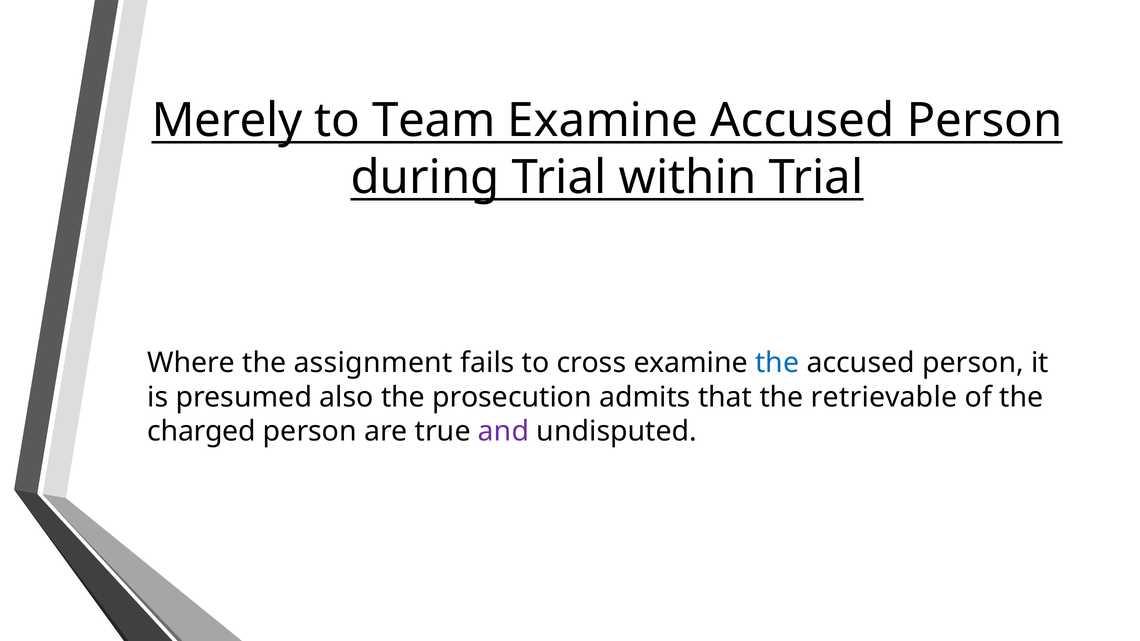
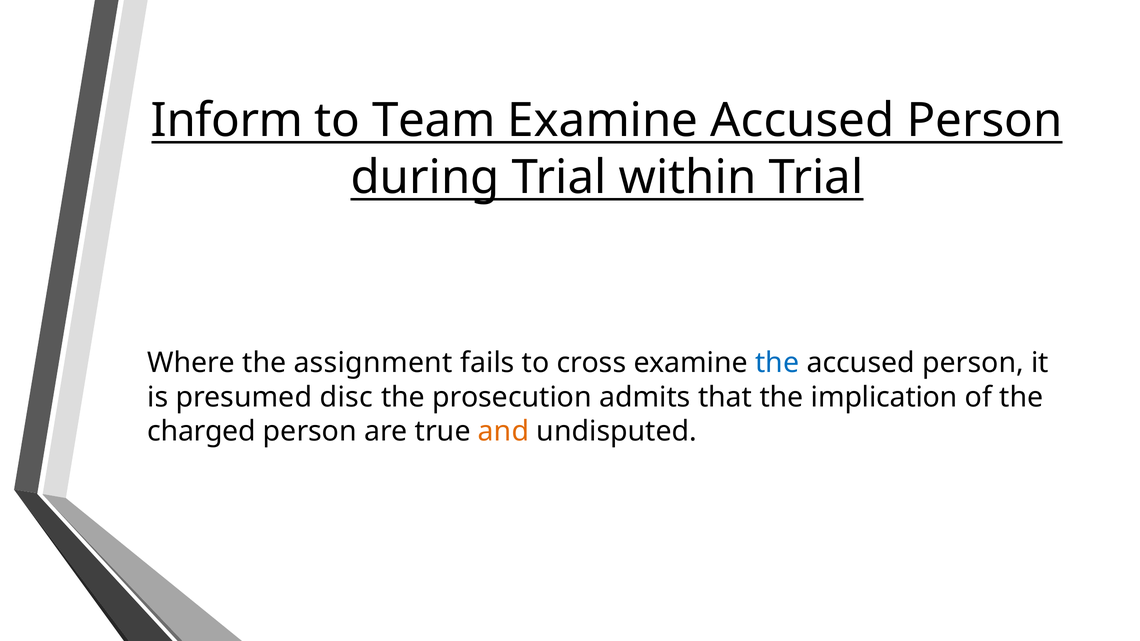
Merely: Merely -> Inform (227, 121)
also: also -> disc (346, 397)
retrievable: retrievable -> implication (884, 397)
and colour: purple -> orange (504, 432)
